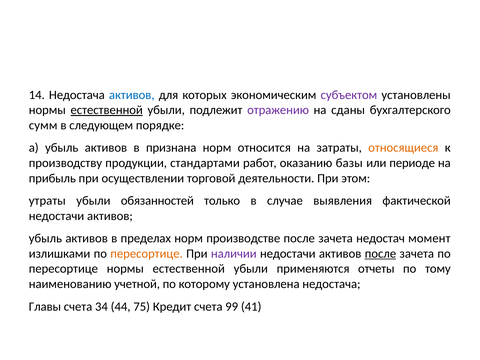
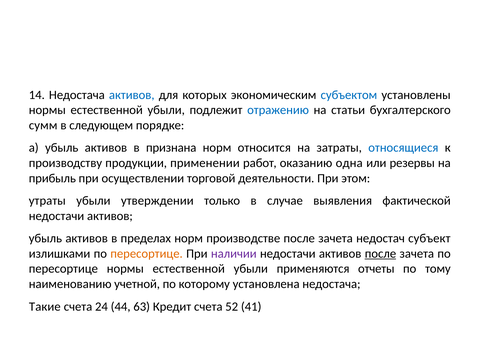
субъектом colour: purple -> blue (349, 95)
естественной underline: present -> none (107, 110)
отражению colour: purple -> blue (278, 110)
сданы: сданы -> статьи (348, 110)
относящиеся colour: orange -> blue (403, 148)
стандартами: стандартами -> применении (205, 163)
базы: базы -> одна (349, 163)
периоде: периоде -> резервы (412, 163)
обязанностей: обязанностей -> утверждении (157, 201)
момент: момент -> субъект (429, 238)
Главы: Главы -> Такие (45, 307)
34: 34 -> 24 (101, 307)
75: 75 -> 63 (142, 307)
99: 99 -> 52 (232, 307)
